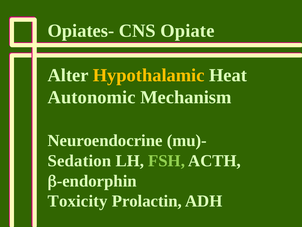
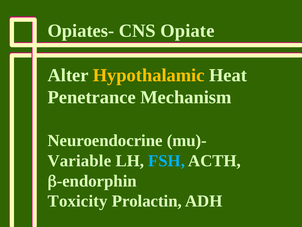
Autonomic: Autonomic -> Penetrance (92, 97)
Sedation: Sedation -> Variable (79, 160)
FSH colour: light green -> light blue (167, 160)
